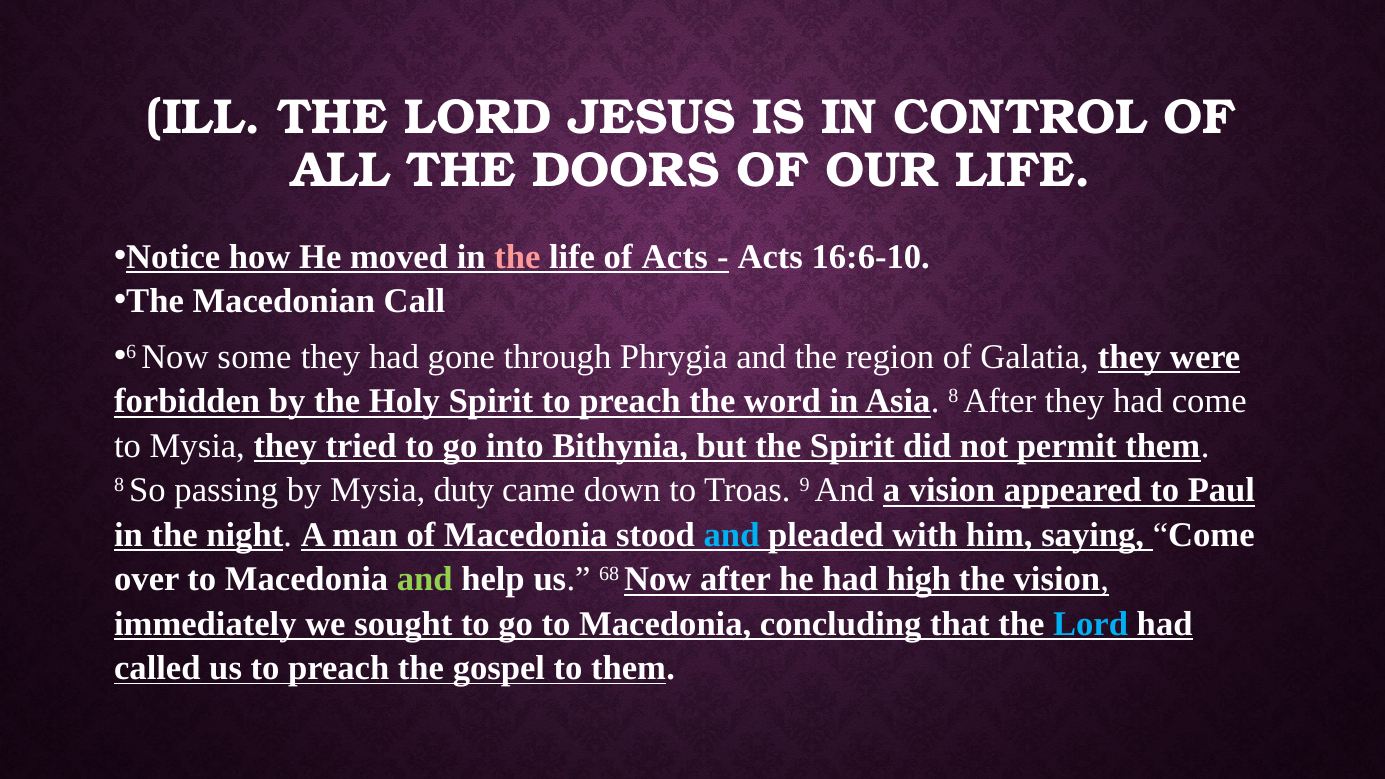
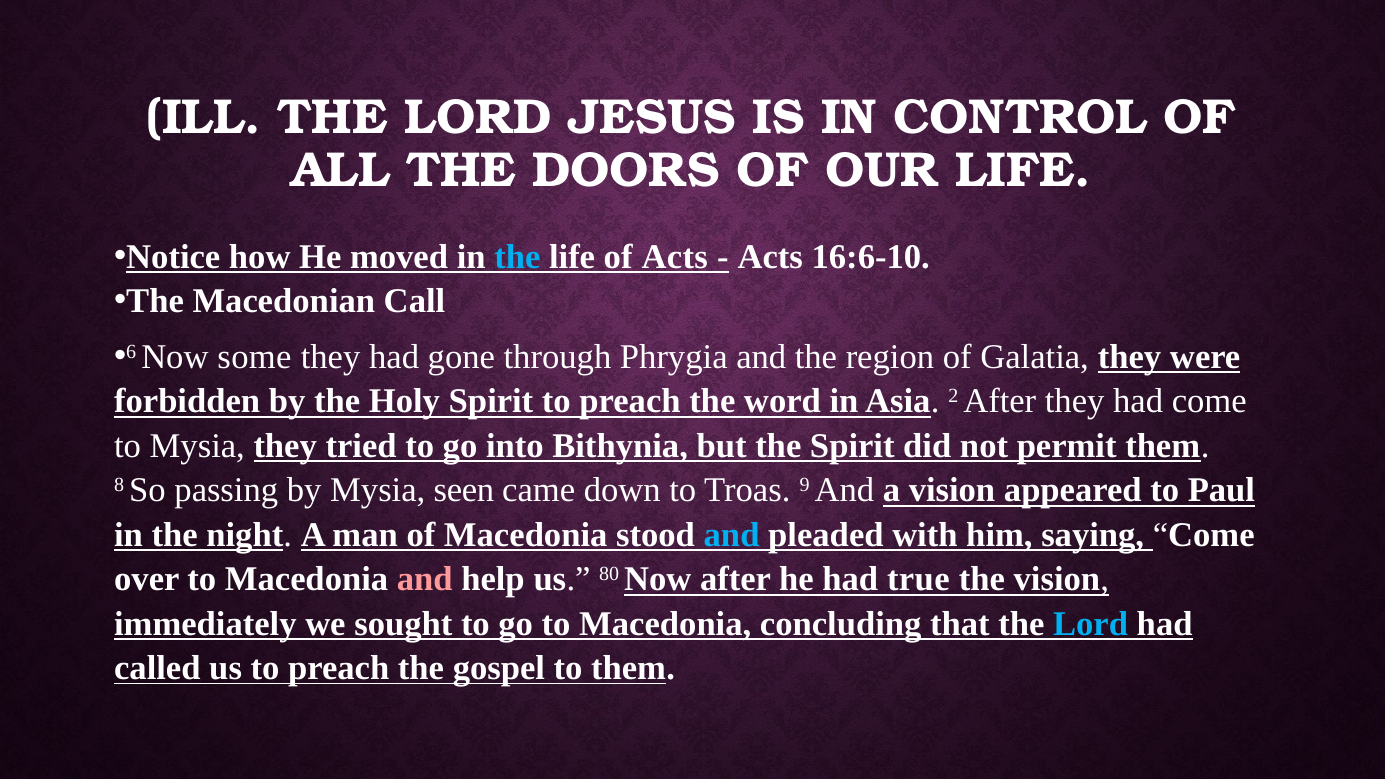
the colour: pink -> light blue (517, 257)
Asia 8: 8 -> 2 (953, 396)
duty: duty -> seen (464, 490)
and colour: light green -> pink (425, 579)
68: 68 -> 80 (609, 574)
high: high -> true (918, 579)
